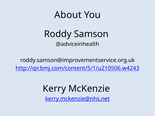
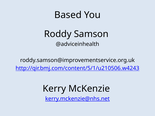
About: About -> Based (68, 15)
